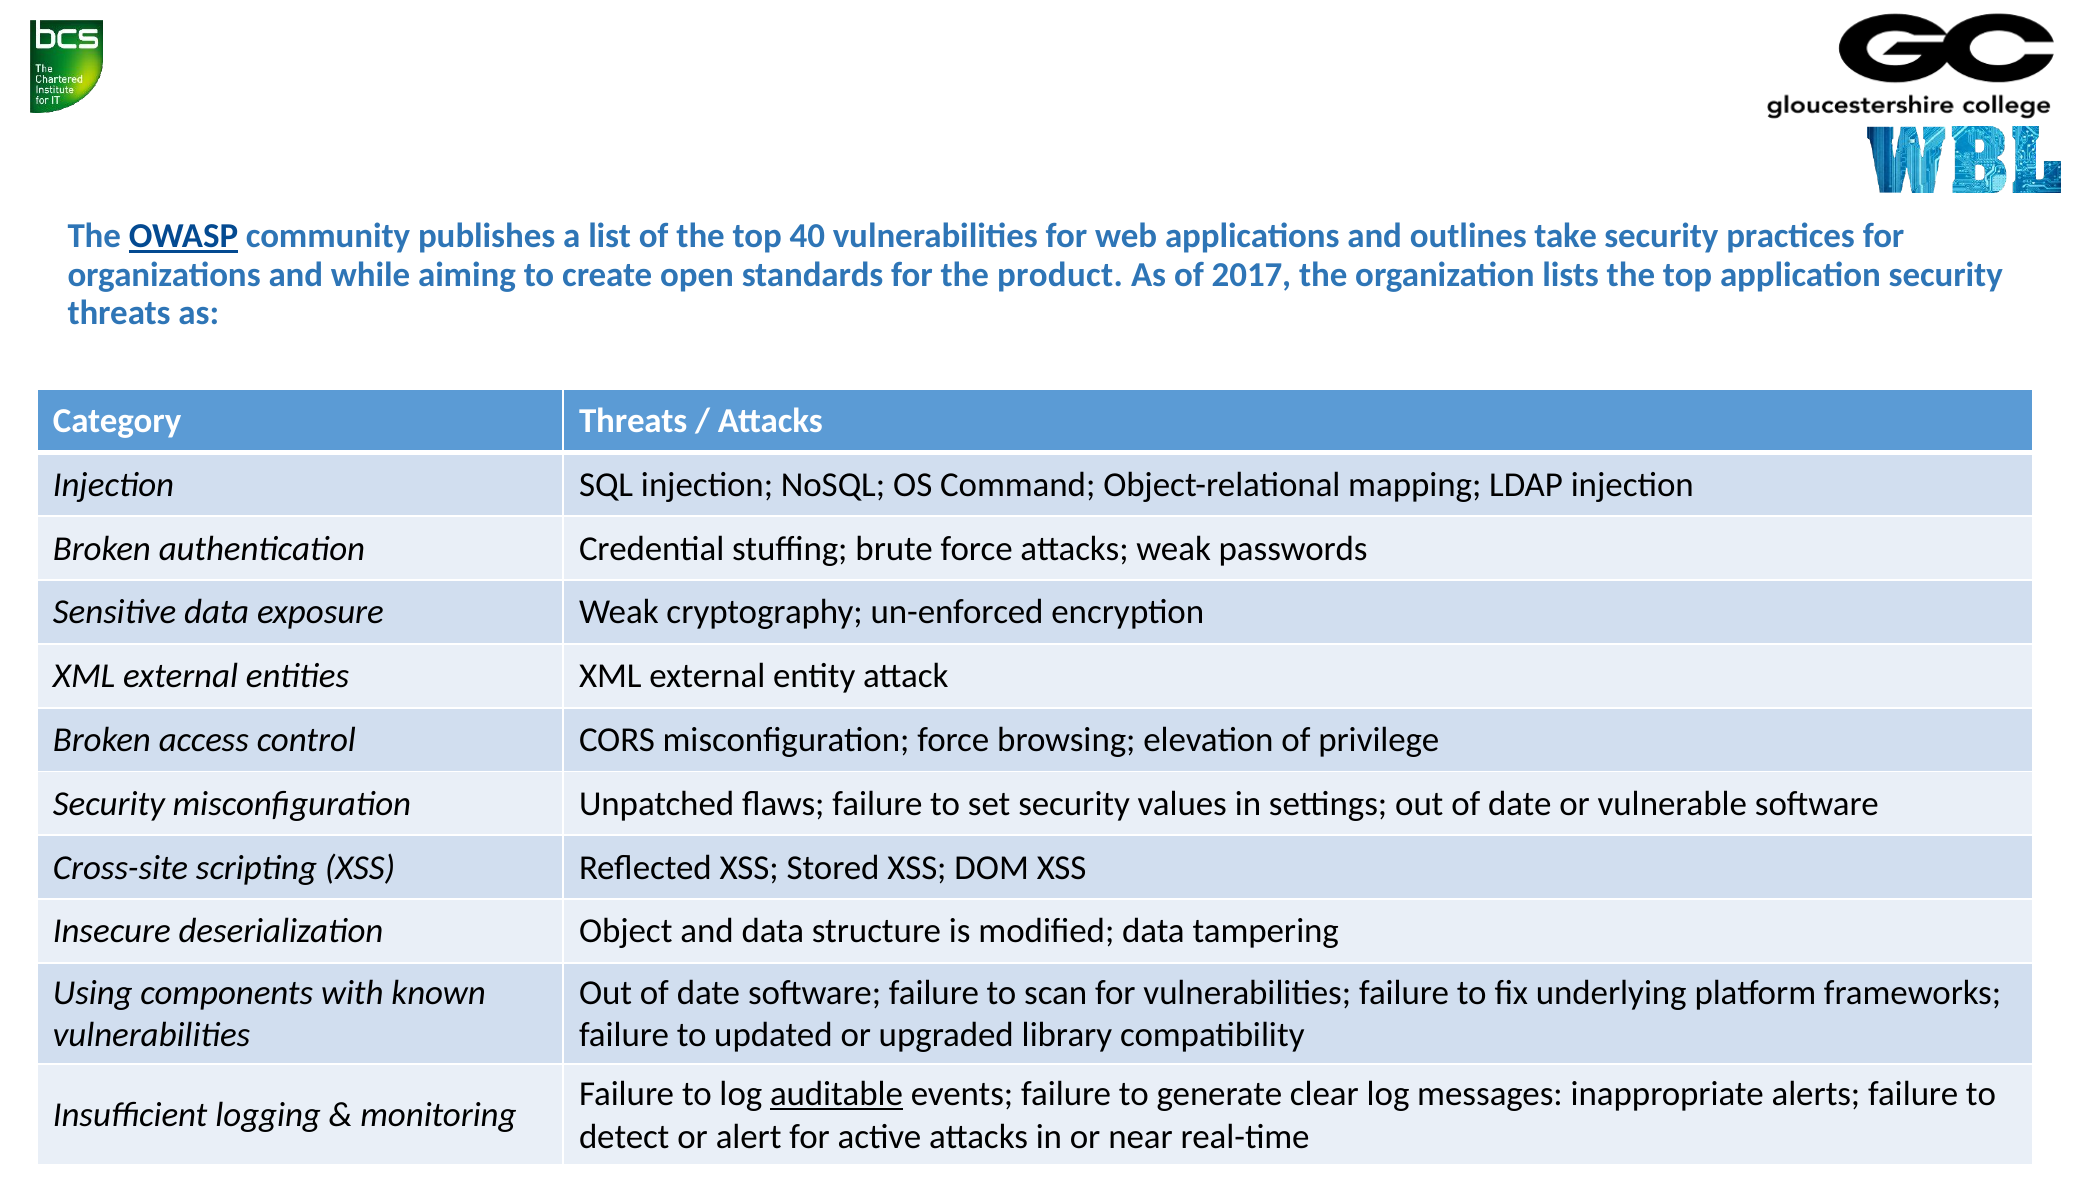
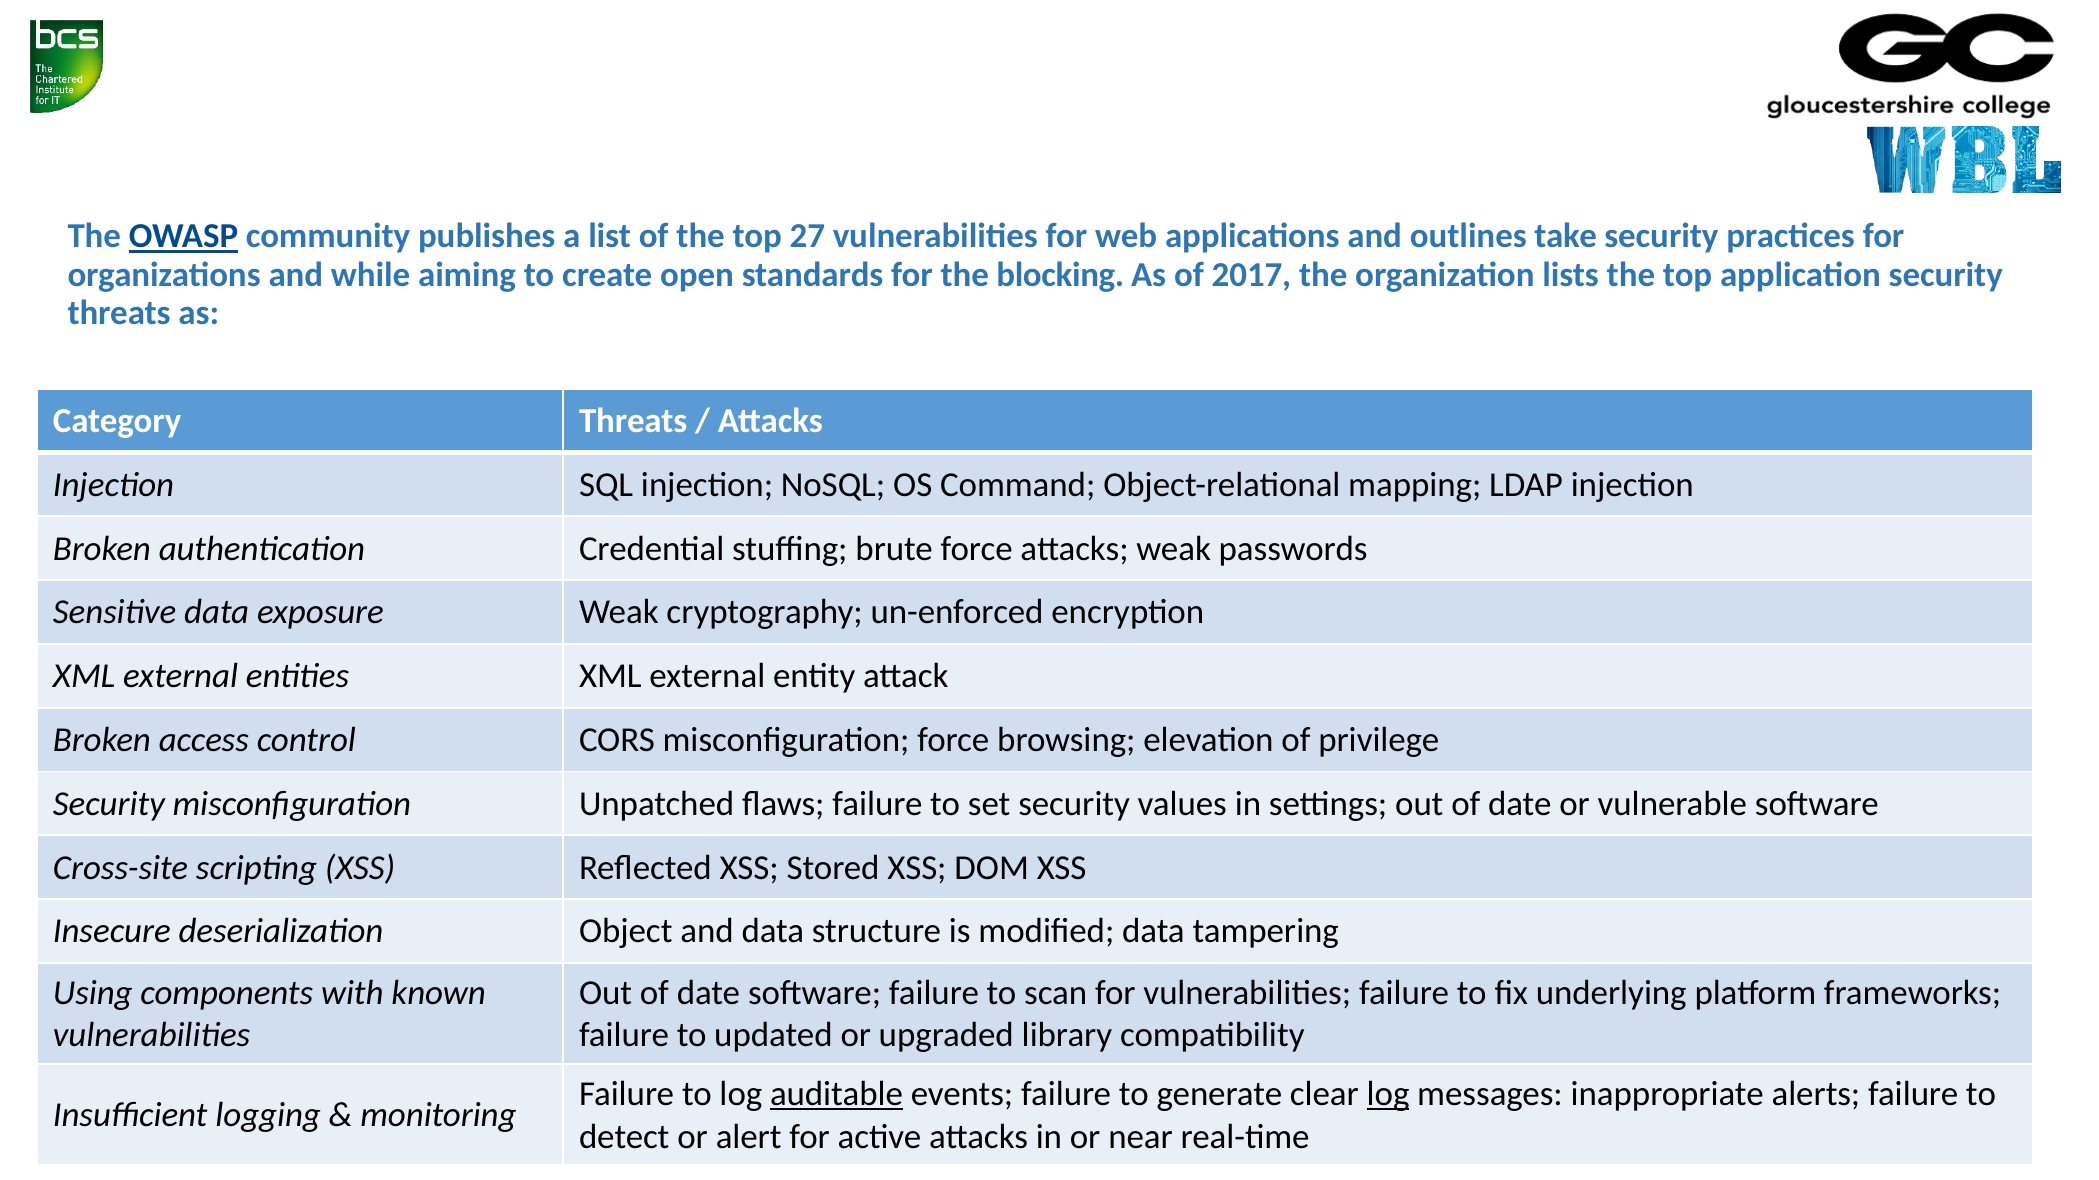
40: 40 -> 27 (807, 236)
product: product -> blocking (1060, 275)
log underline: none -> present (1388, 1094)
